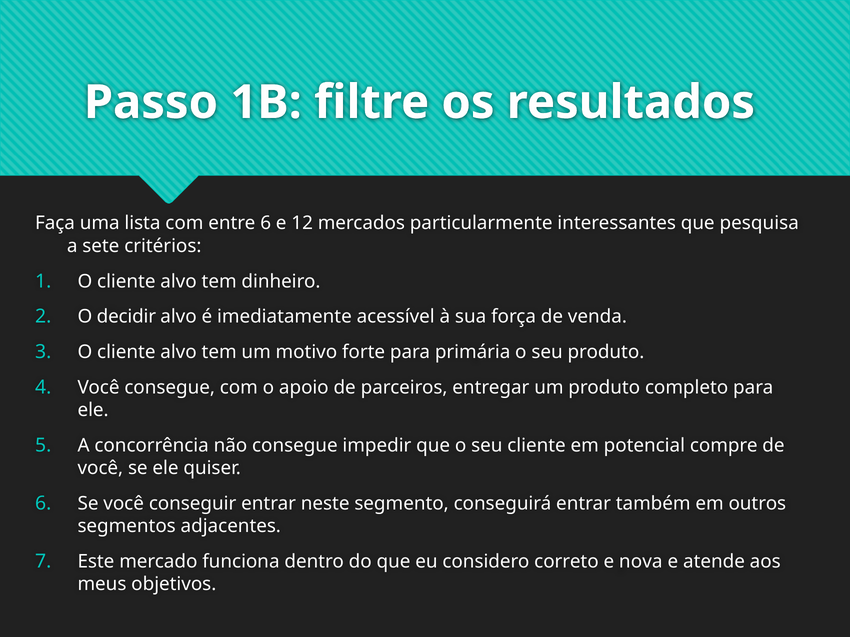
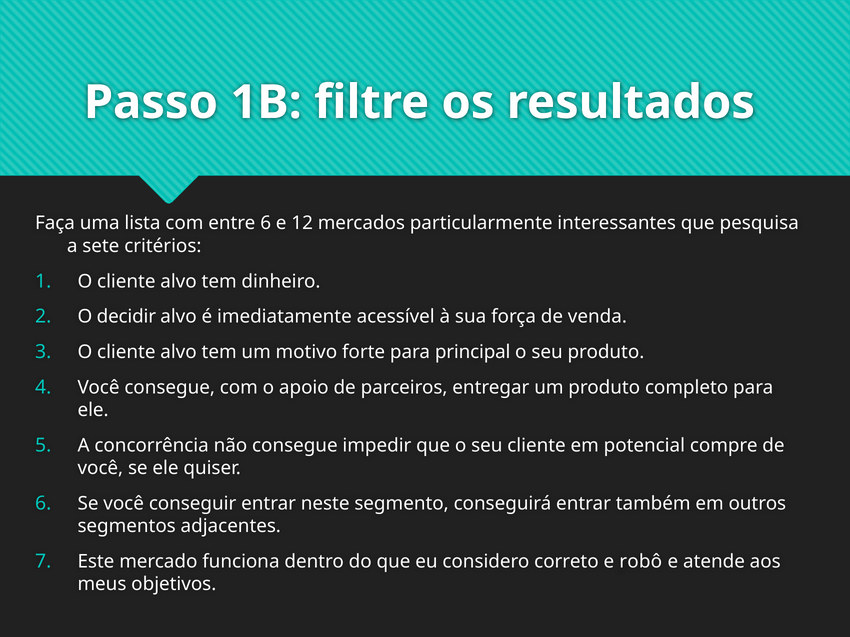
primária: primária -> principal (473, 352)
nova: nova -> robô (641, 562)
